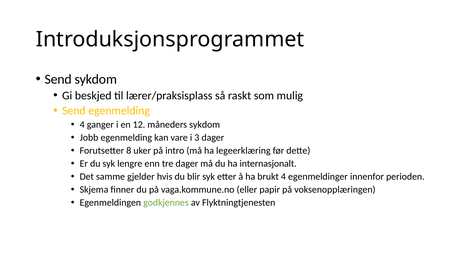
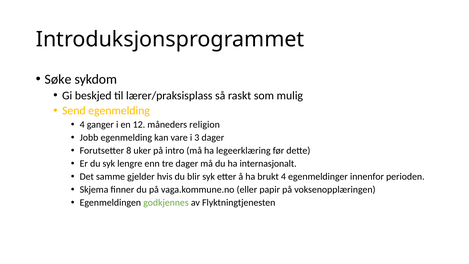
Send: Send -> Søke (58, 79)
måneders sykdom: sykdom -> religion (205, 125)
